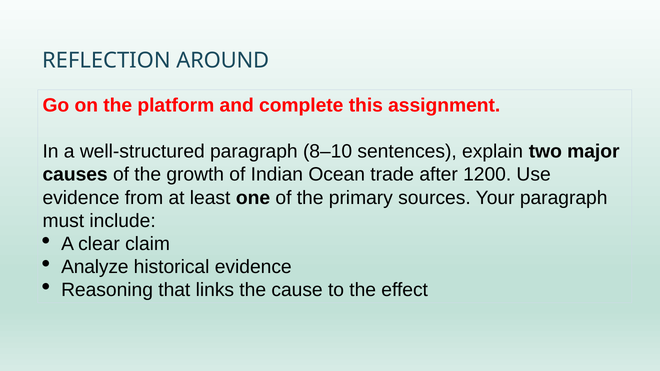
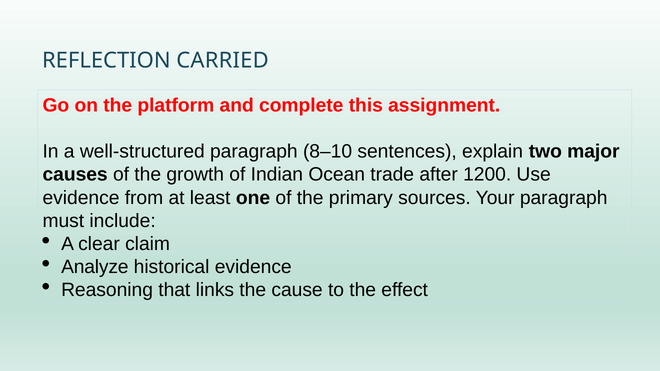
AROUND: AROUND -> CARRIED (223, 60)
